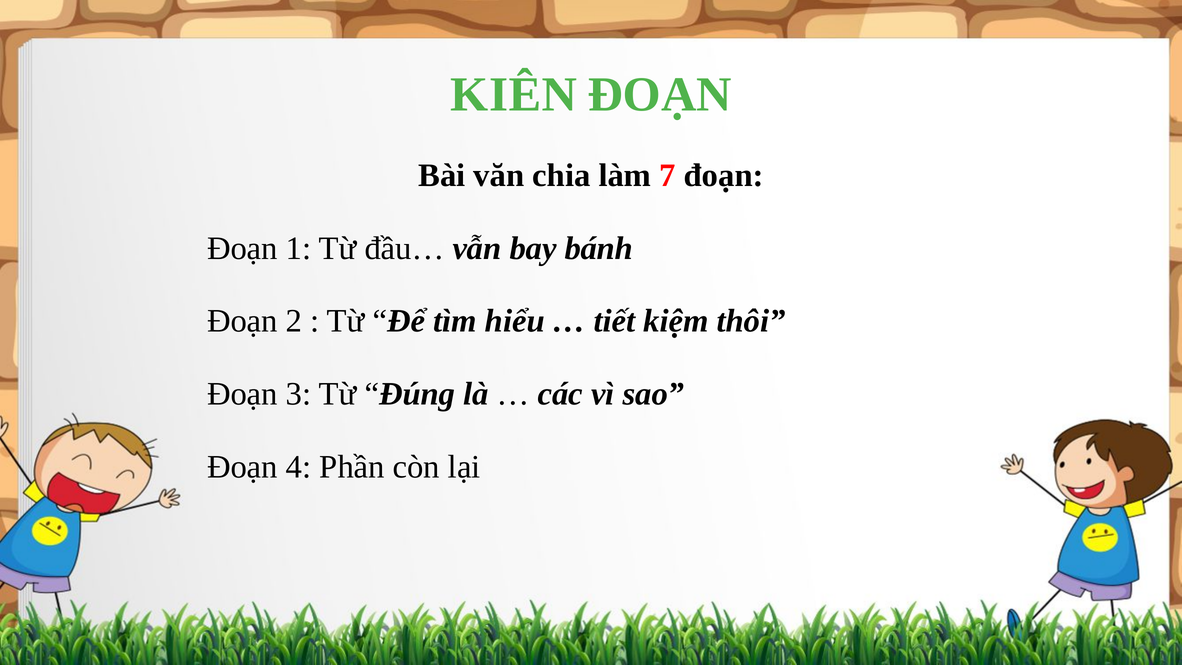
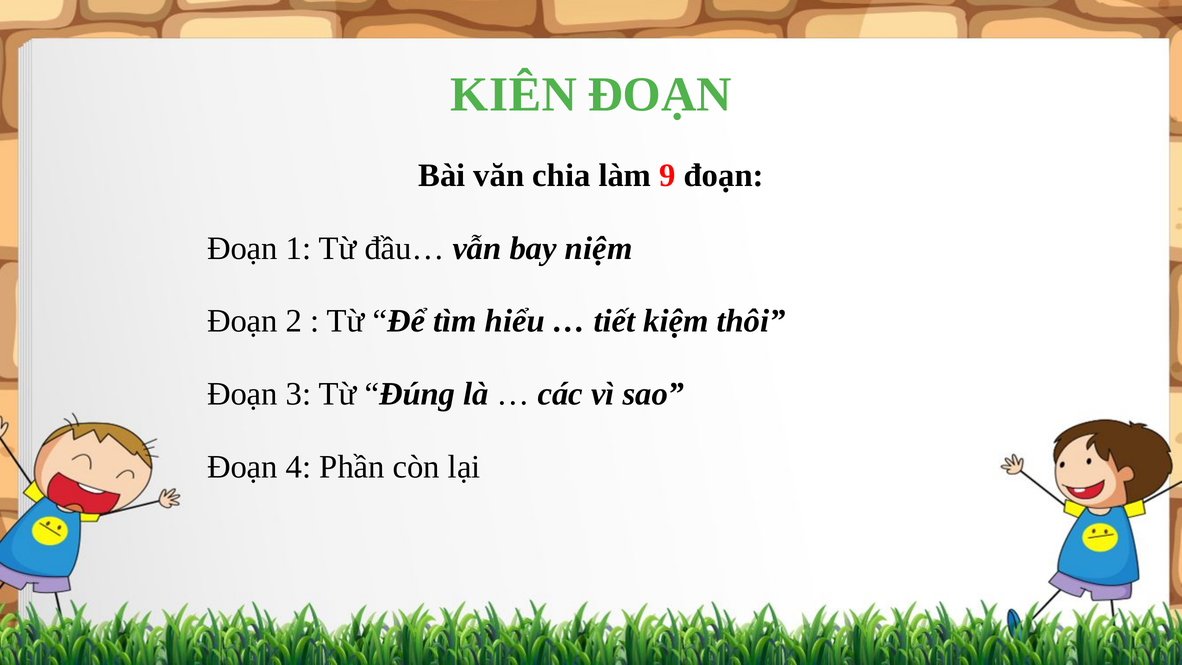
7: 7 -> 9 (668, 175)
bánh: bánh -> niệm (599, 248)
